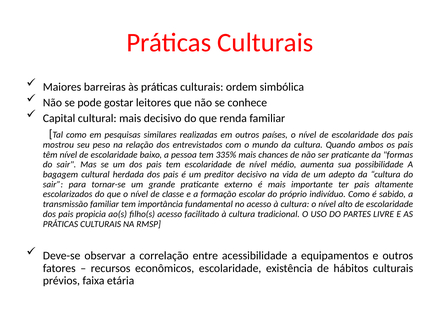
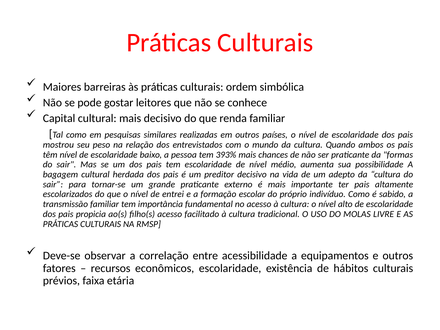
335%: 335% -> 393% (226, 155)
classe: classe -> entrei (173, 194)
PARTES: PARTES -> MOLAS (357, 214)
